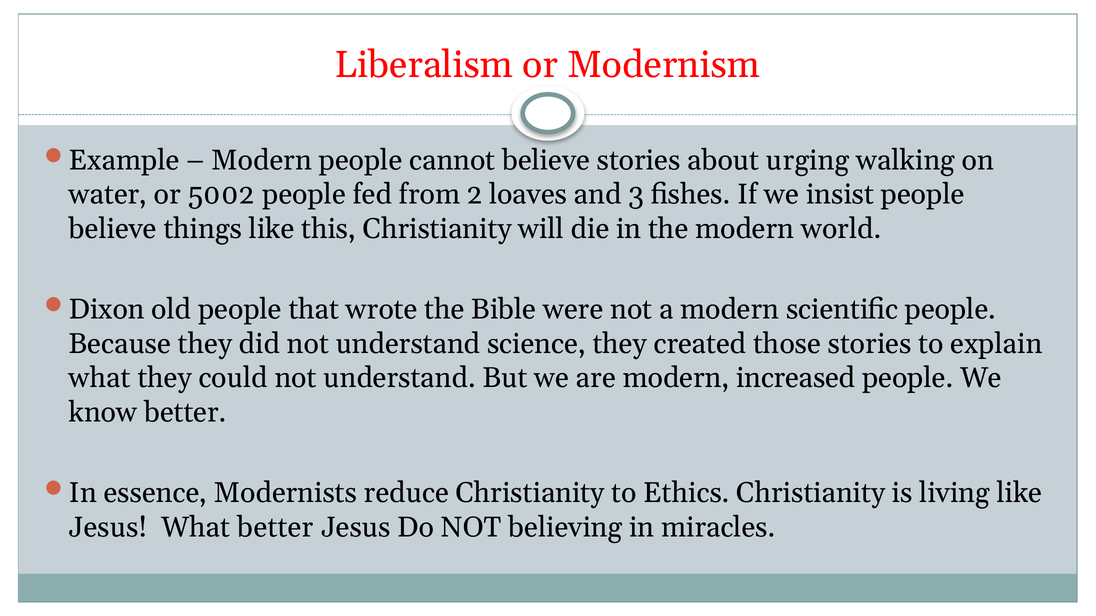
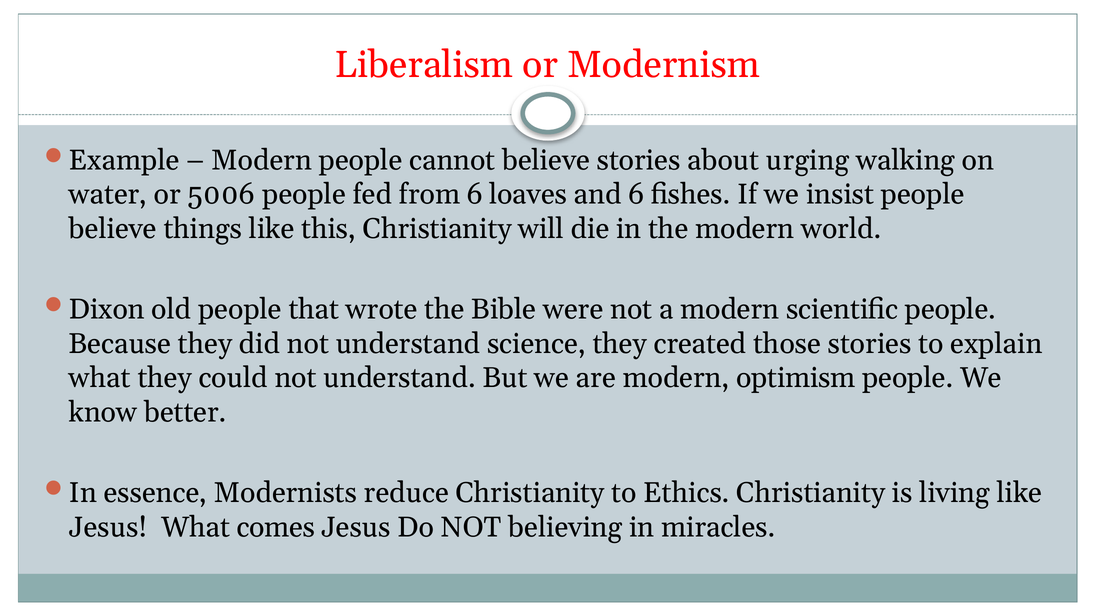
5002: 5002 -> 5006 (221, 195)
from 2: 2 -> 6 (475, 195)
and 3: 3 -> 6 (636, 195)
increased: increased -> optimism (796, 378)
What better: better -> comes (276, 528)
